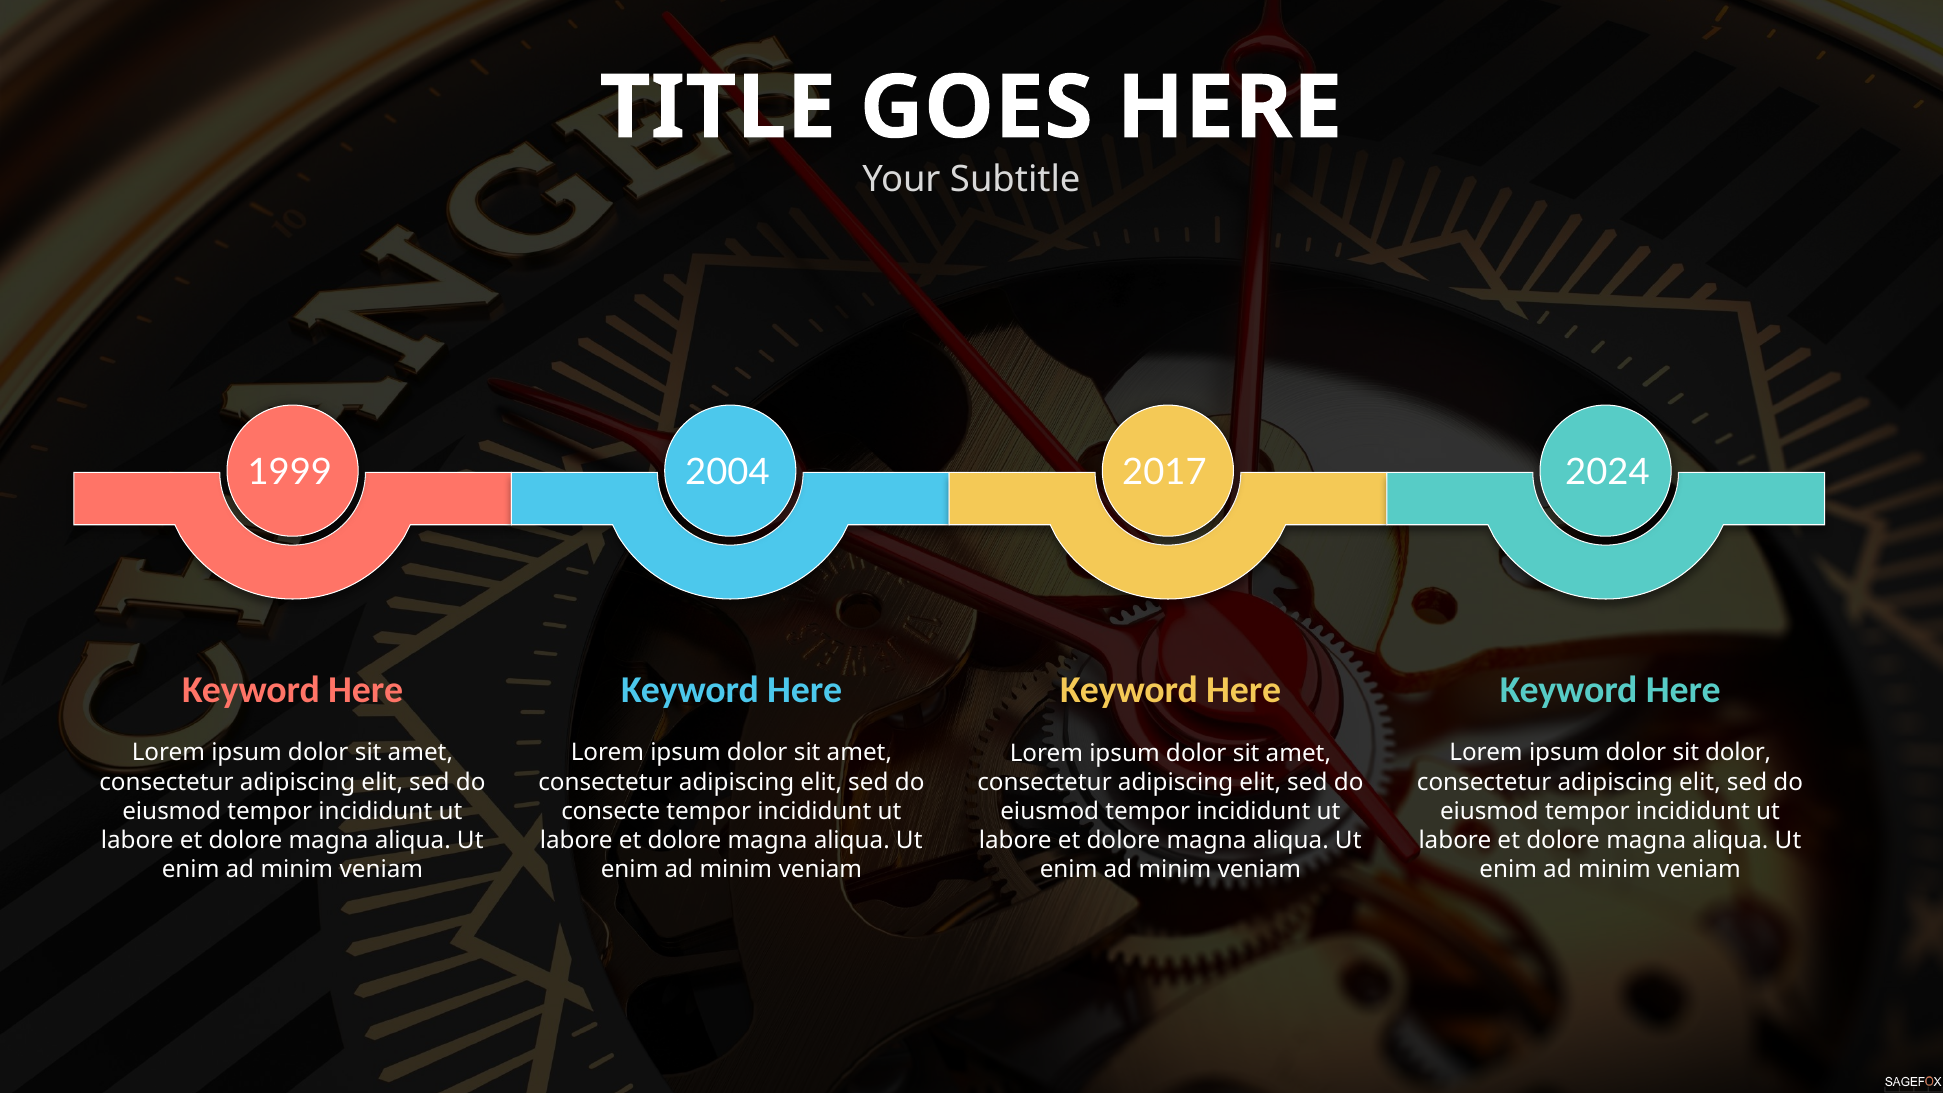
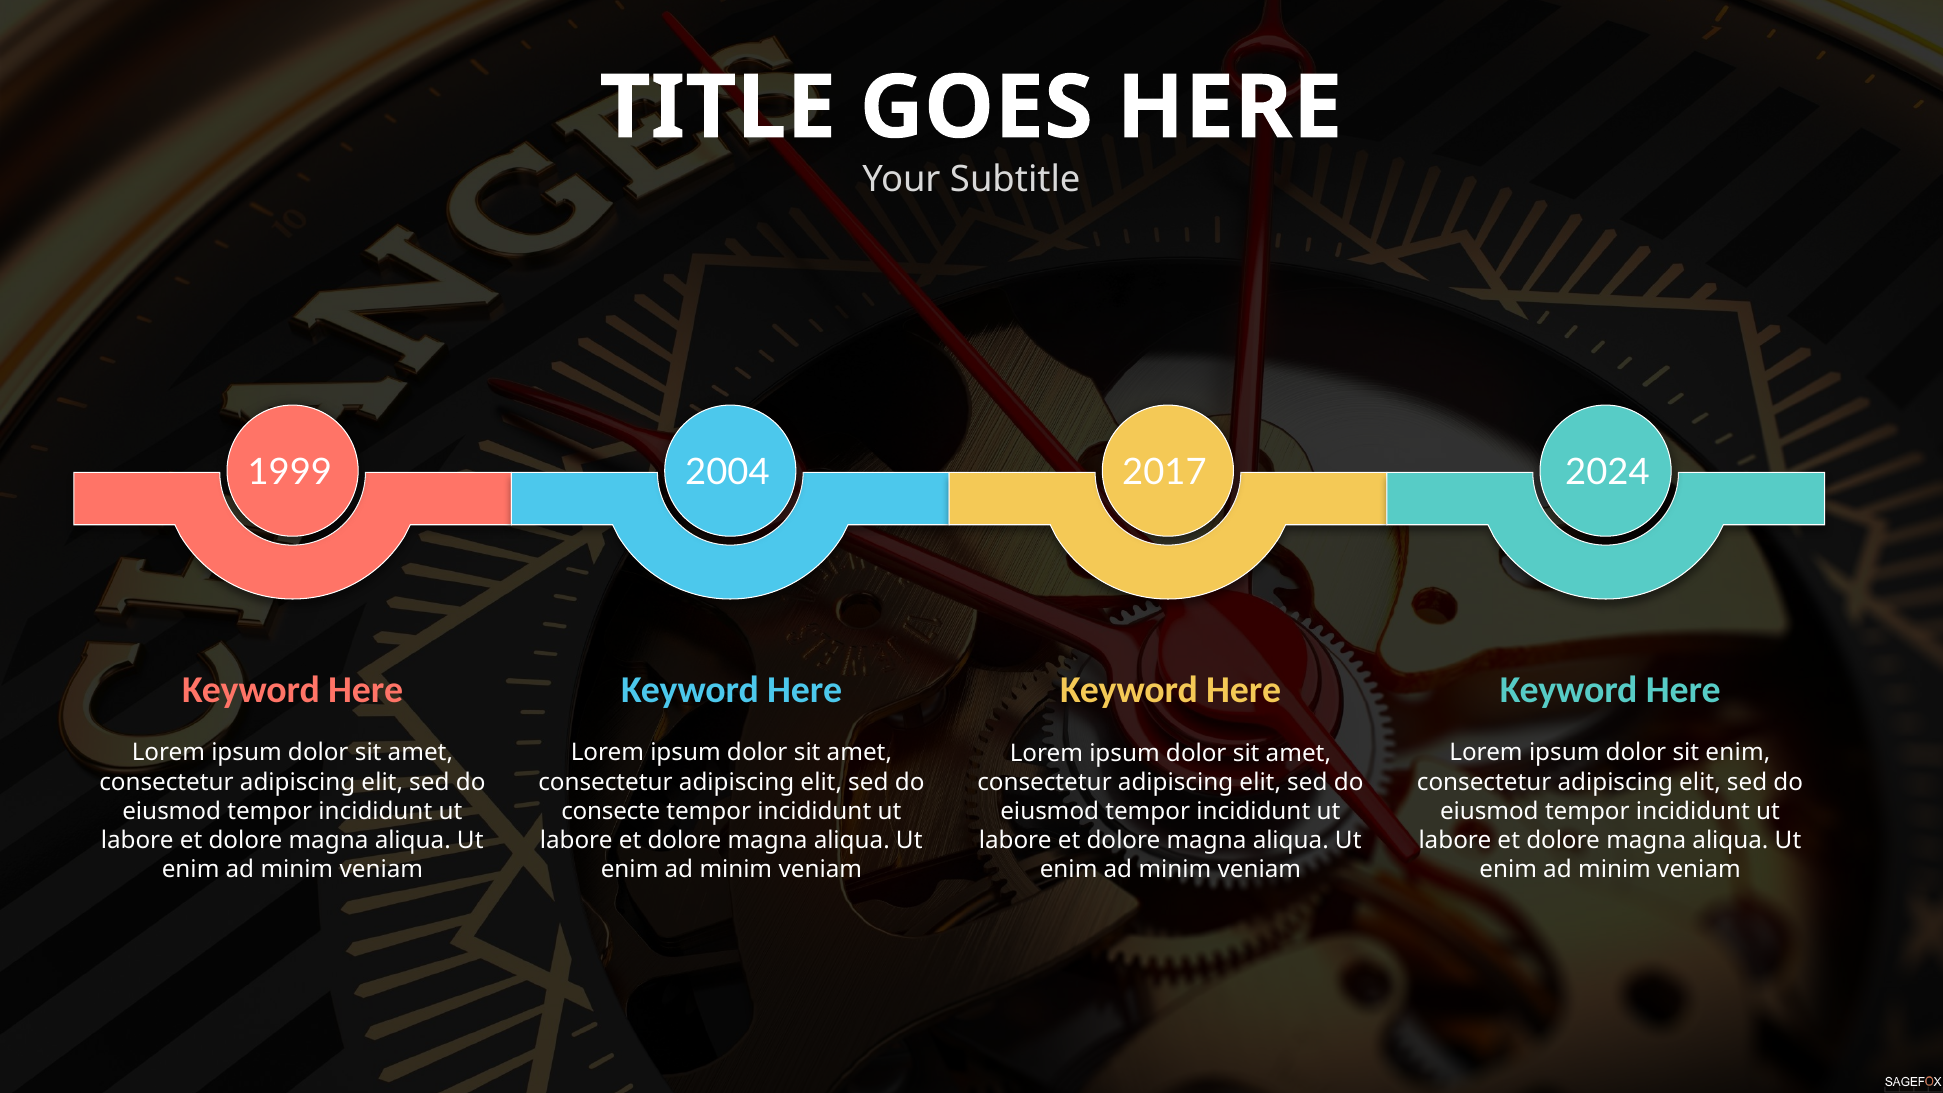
sit dolor: dolor -> enim (1738, 753)
